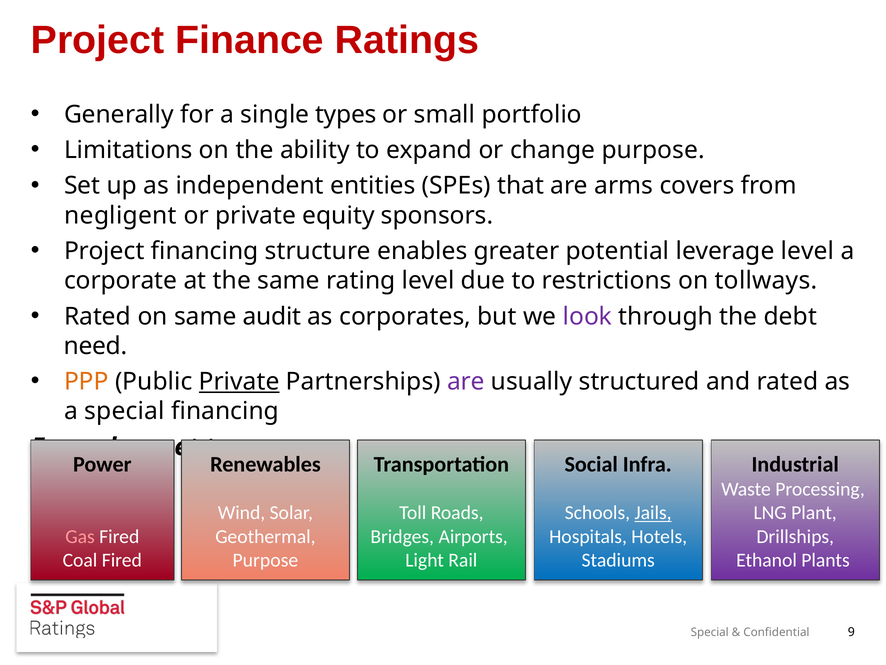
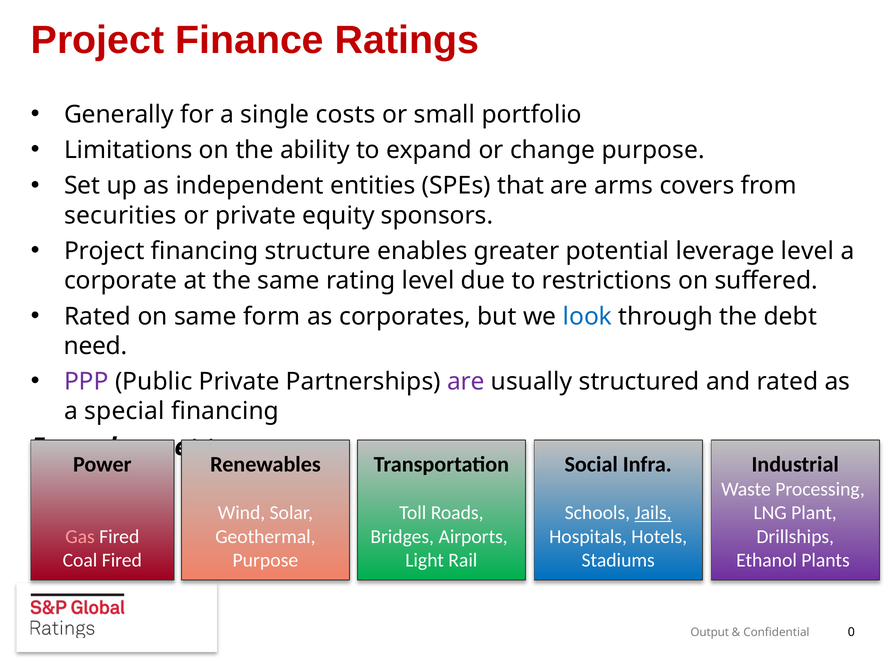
single types: types -> costs (346, 114)
negligent: negligent -> securities (121, 215)
tollways: tollways -> suffered (766, 280)
audit: audit -> form (272, 316)
look colour: purple -> blue (587, 316)
PPP colour: orange -> purple (86, 381)
Private underline: present -> none (239, 381)
Special: Special -> Output (710, 632)
9: 9 -> 0 (851, 632)
